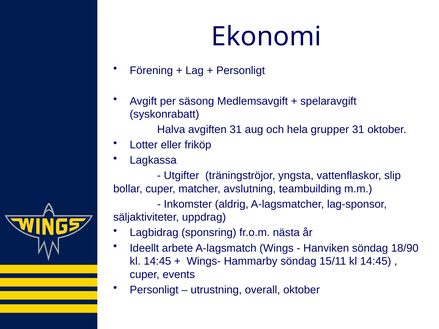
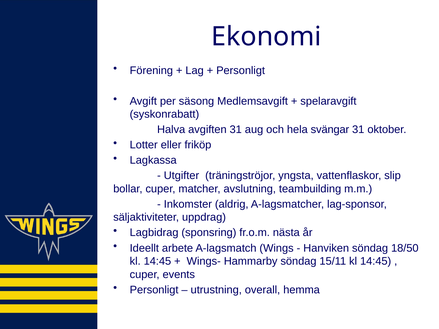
grupper: grupper -> svängar (330, 130)
18/90: 18/90 -> 18/50 (405, 248)
overall oktober: oktober -> hemma (302, 290)
